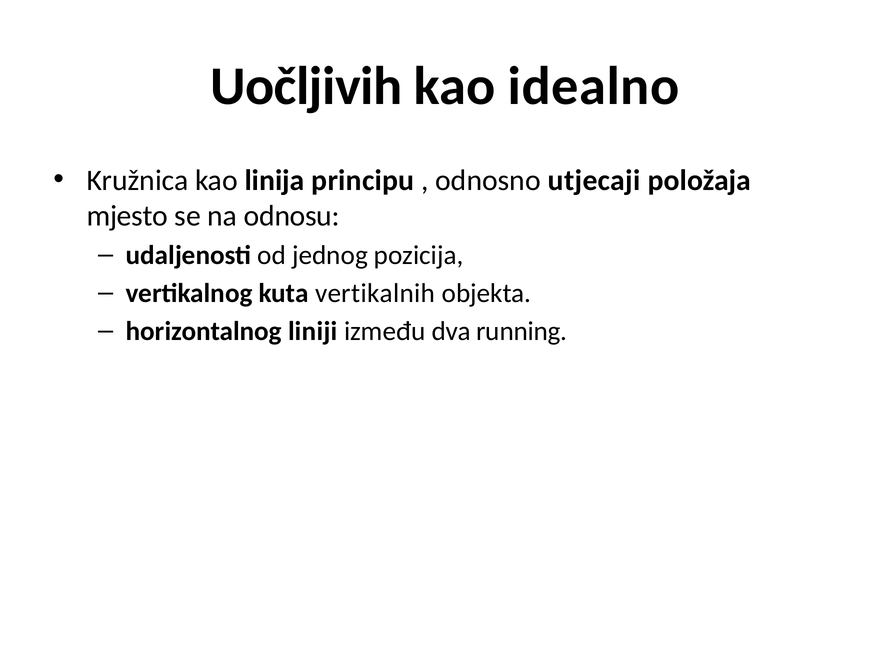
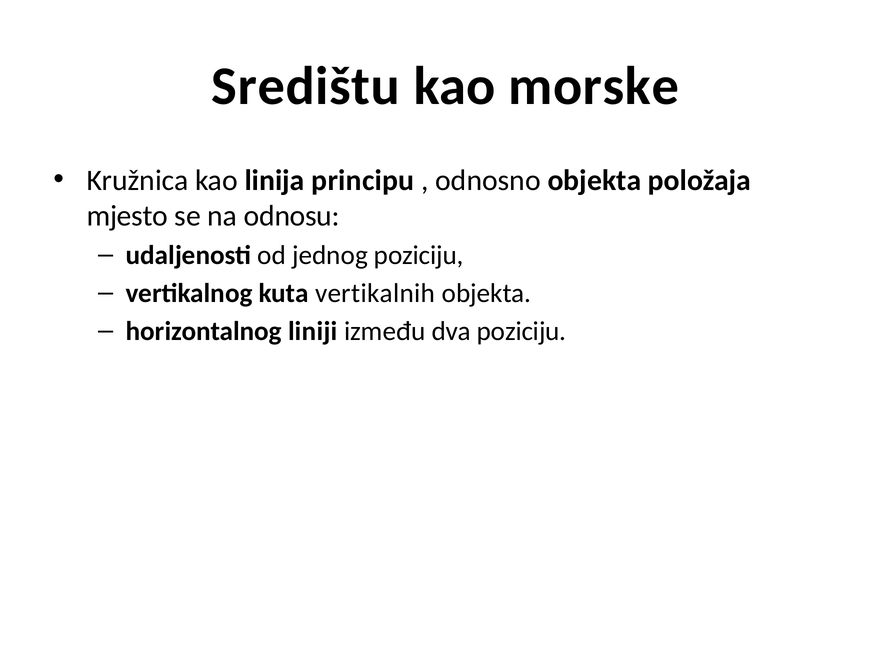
Uočljivih: Uočljivih -> Središtu (306, 86)
idealno: idealno -> morske (594, 86)
odnosno utjecaji: utjecaji -> objekta (594, 180)
jednog pozicija: pozicija -> poziciju (419, 255)
dva running: running -> poziciju (522, 331)
